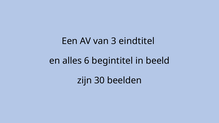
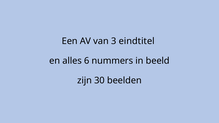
begintitel: begintitel -> nummers (112, 61)
